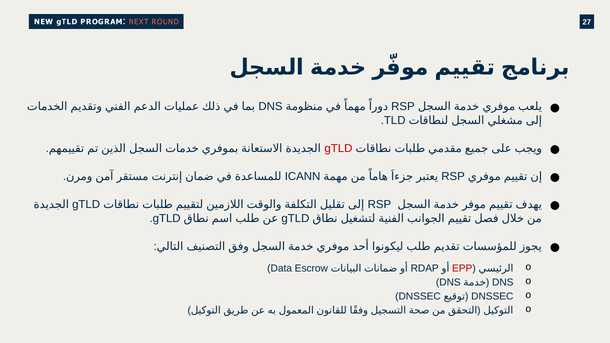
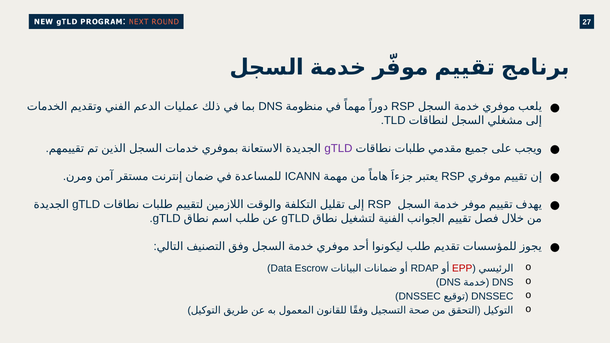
gTLD colour: red -> purple (338, 149)
